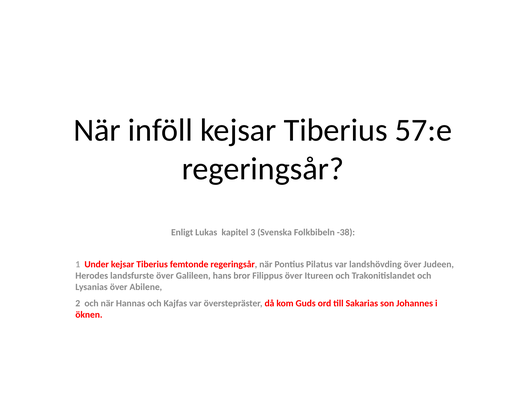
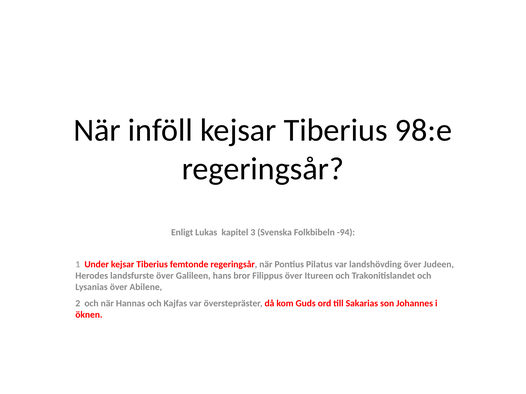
57:e: 57:e -> 98:e (423, 130)
-38: -38 -> -94 (346, 233)
